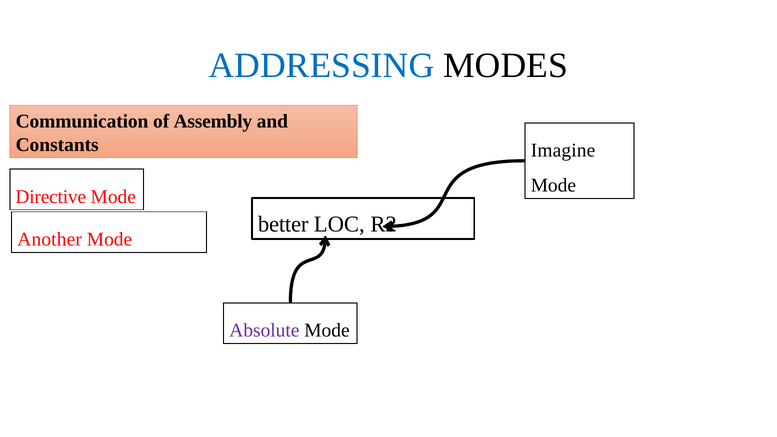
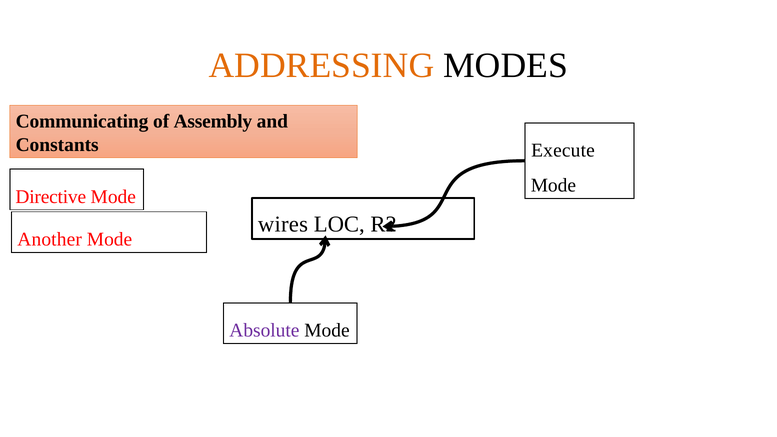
ADDRESSING colour: blue -> orange (322, 65)
Communication: Communication -> Communicating (82, 121)
Imagine: Imagine -> Execute (563, 151)
better: better -> wires (283, 224)
